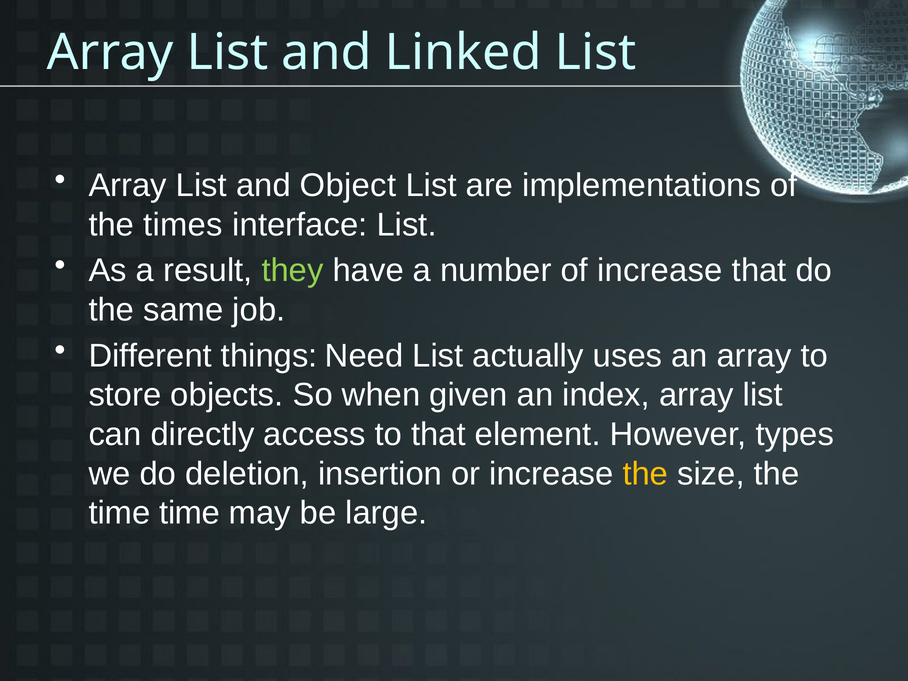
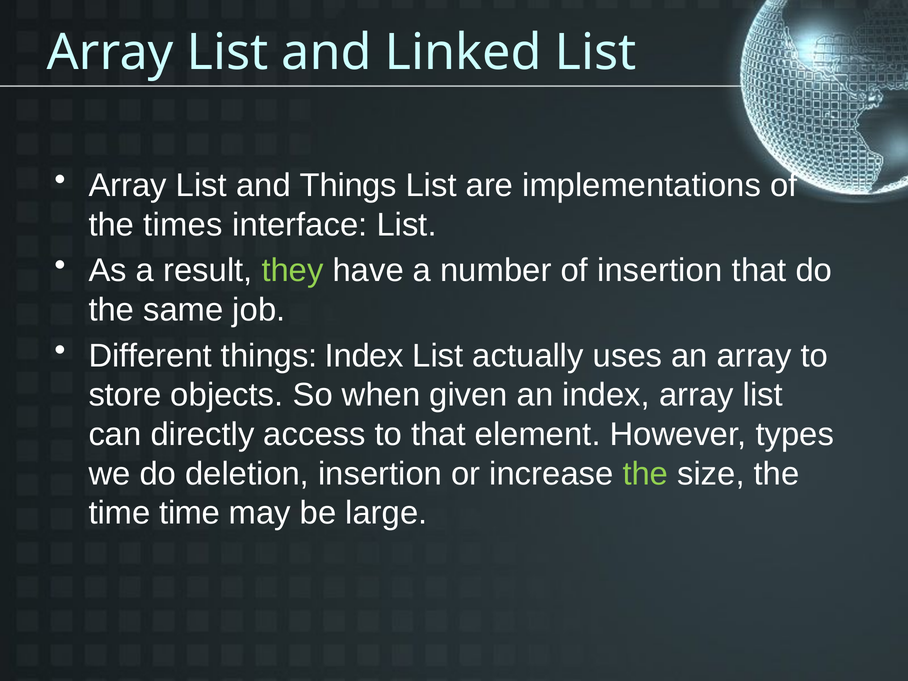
and Object: Object -> Things (348, 185)
of increase: increase -> insertion (660, 271)
things Need: Need -> Index (364, 356)
the colour: yellow -> light green (645, 474)
